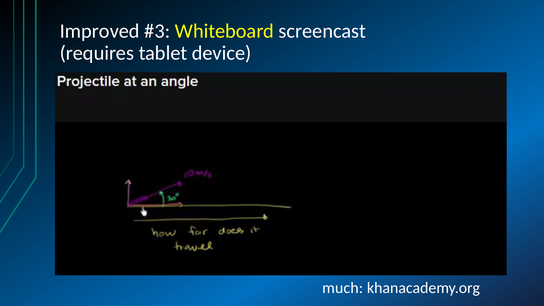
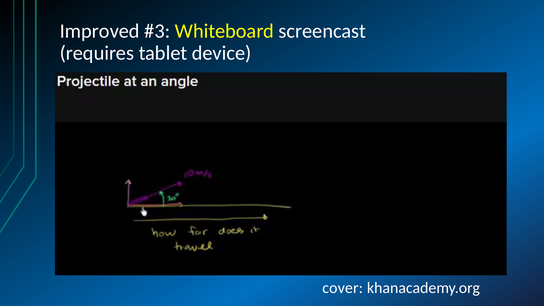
much: much -> cover (343, 288)
